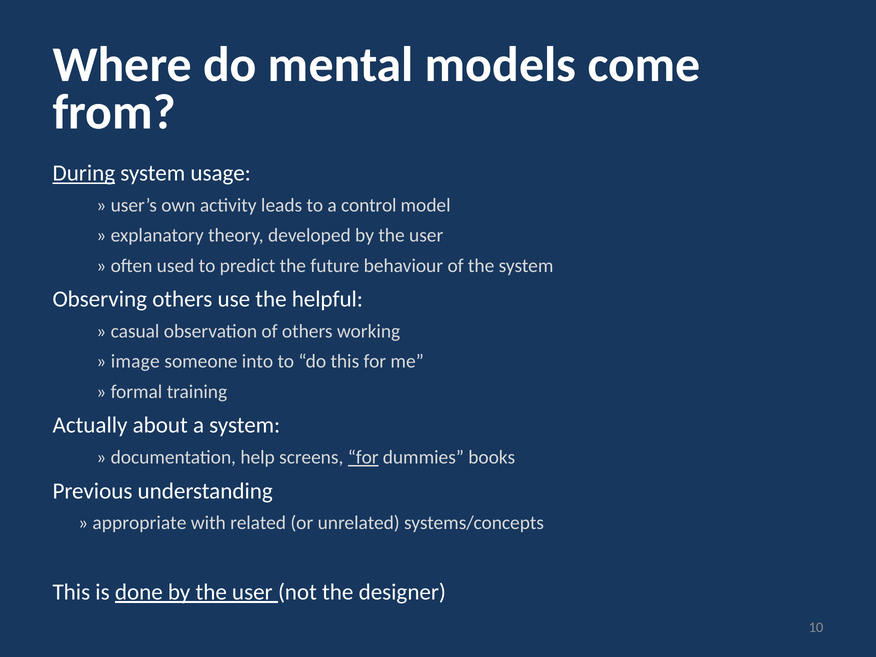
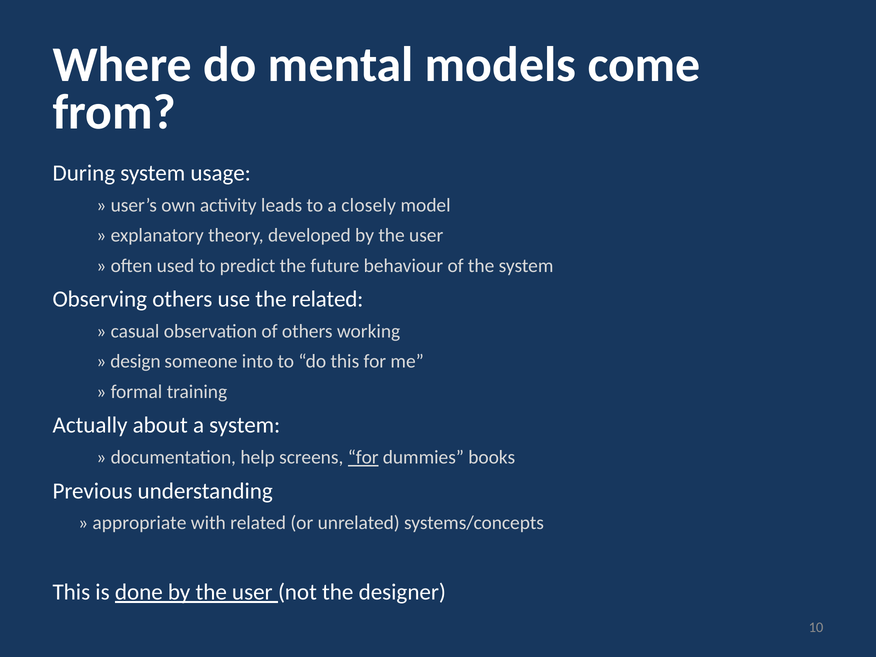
During underline: present -> none (84, 173)
control: control -> closely (369, 205)
the helpful: helpful -> related (327, 299)
image: image -> design (135, 362)
